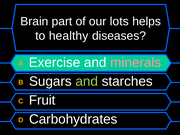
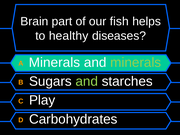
lots: lots -> fish (119, 21)
A Exercise: Exercise -> Minerals (54, 62)
minerals colour: pink -> light green (136, 62)
Fruit: Fruit -> Play (42, 100)
